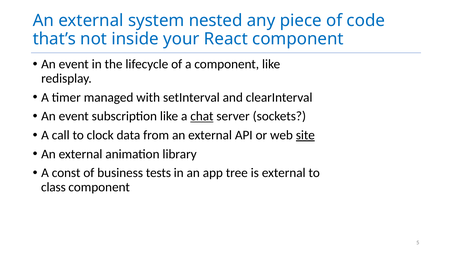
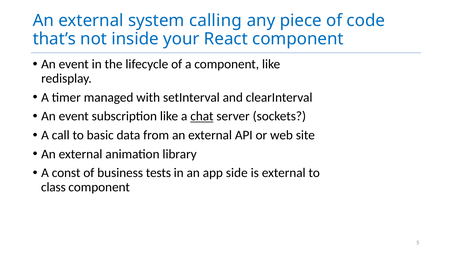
nested: nested -> calling (215, 21)
clock: clock -> basic (100, 135)
site underline: present -> none (305, 135)
tree: tree -> side (237, 173)
